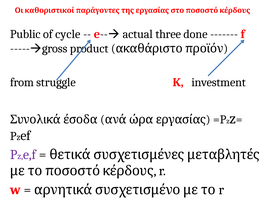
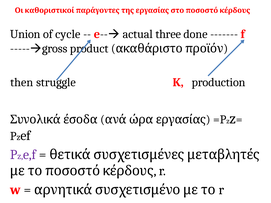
Public: Public -> Union (25, 34)
from: from -> then (22, 82)
investment: investment -> production (219, 82)
